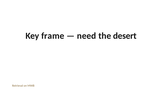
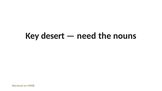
frame: frame -> desert (53, 36)
desert: desert -> nouns (125, 36)
